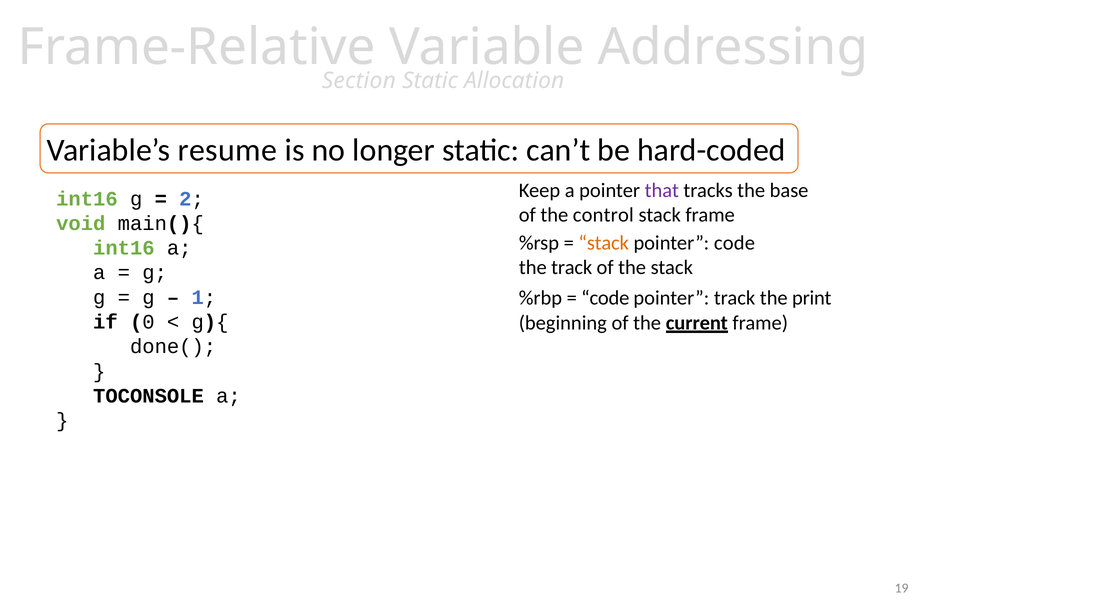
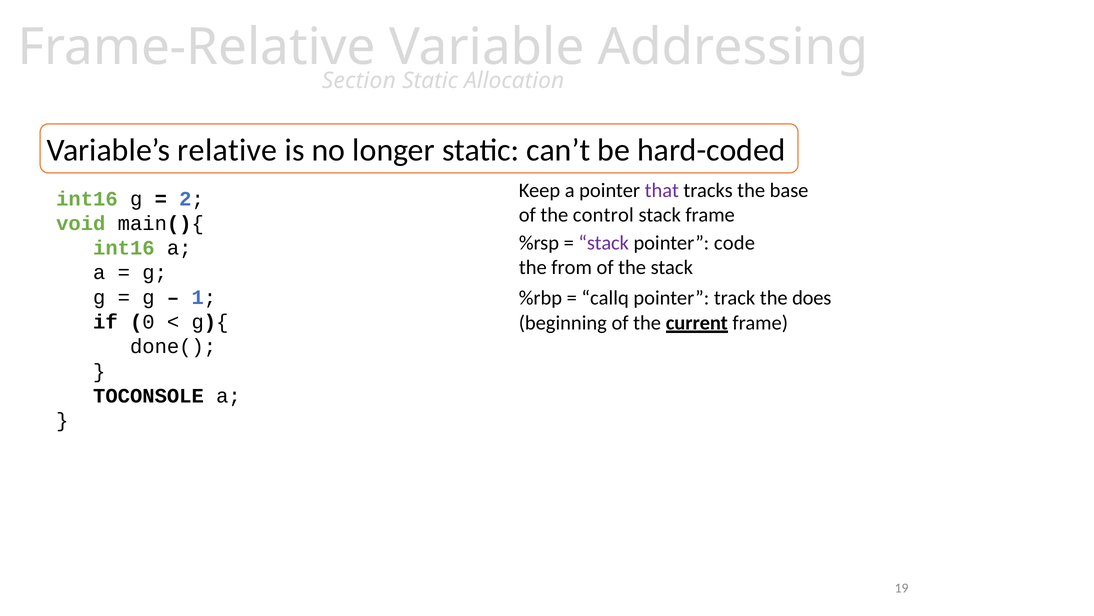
resume: resume -> relative (227, 150)
stack colour: orange -> purple (604, 243)
the track: track -> from (572, 267)
code: code -> callq (605, 298)
print: print -> does (812, 298)
